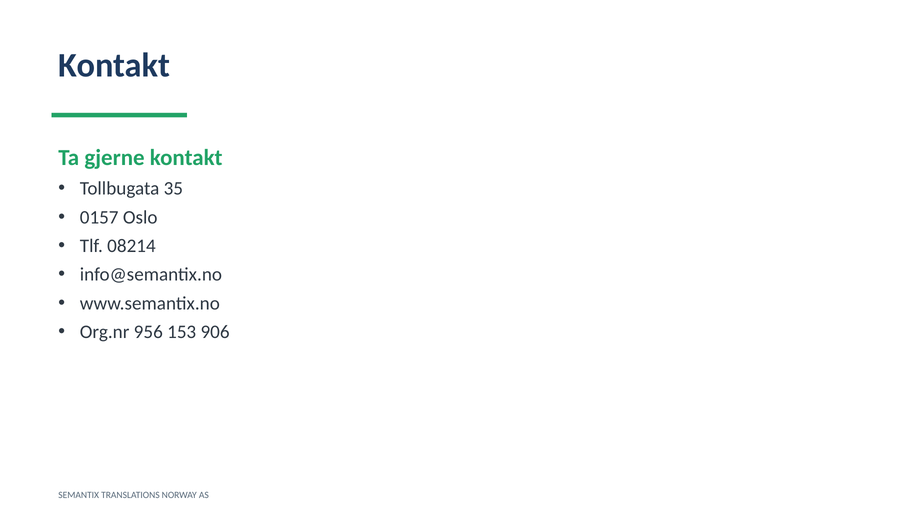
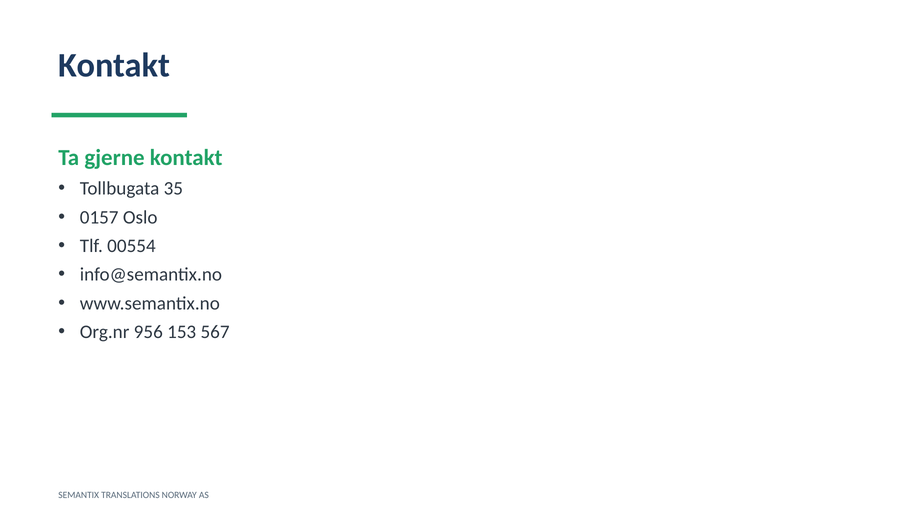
08214: 08214 -> 00554 (131, 246)
906: 906 -> 567 (215, 332)
